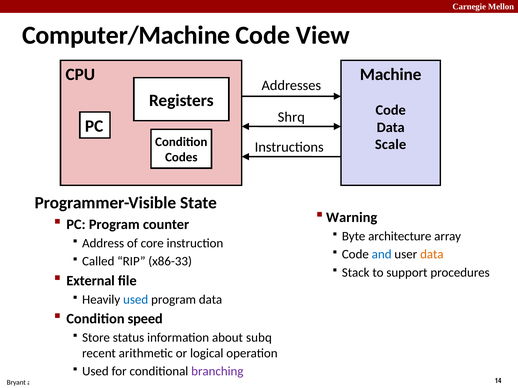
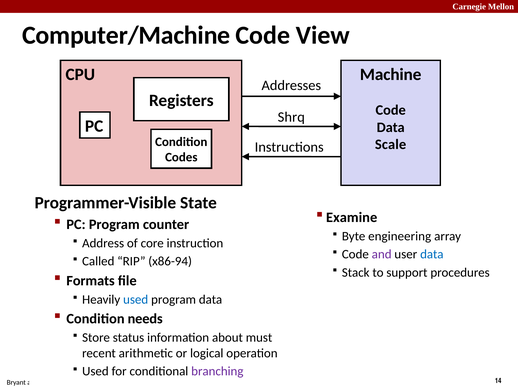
Warning: Warning -> Examine (352, 218)
architecture: architecture -> engineering (400, 237)
and colour: blue -> purple (382, 255)
data colour: orange -> blue (432, 255)
x86-33: x86-33 -> x86-94 (170, 262)
External: External -> Formats (91, 281)
speed: speed -> needs (145, 319)
subq: subq -> must (259, 338)
